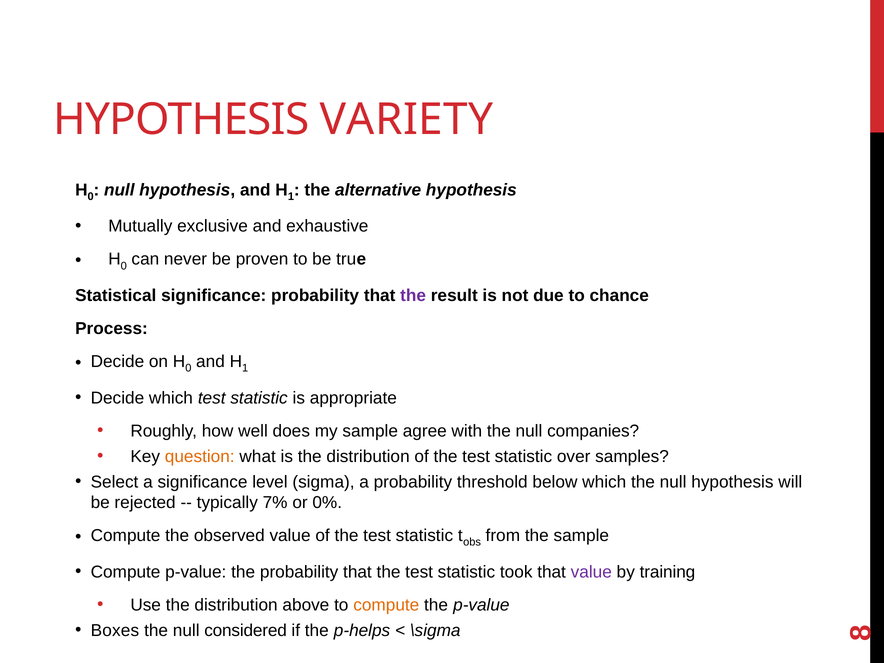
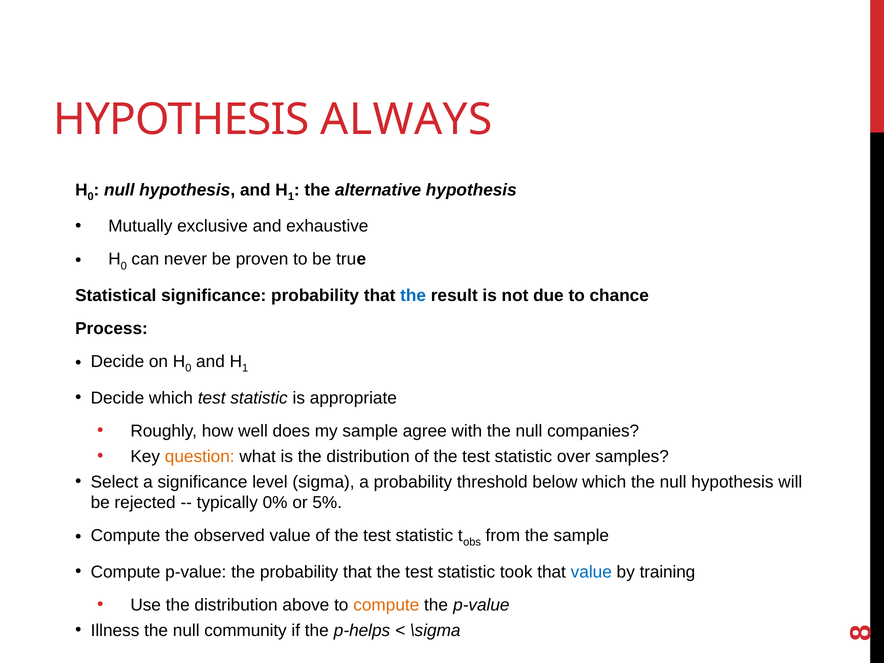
VARIETY: VARIETY -> ALWAYS (406, 119)
the colour: purple -> blue (413, 296)
7%: 7% -> 0% (275, 503)
0%: 0% -> 5% (327, 503)
value colour: purple -> blue (591, 572)
Boxes: Boxes -> Illness (115, 630)
considered: considered -> community (246, 630)
